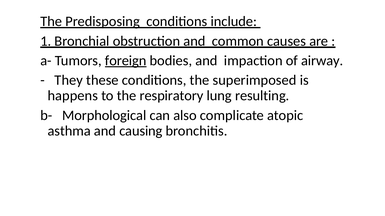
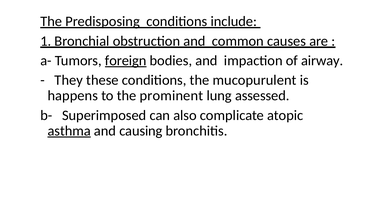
superimposed: superimposed -> mucopurulent (255, 80)
respiratory: respiratory -> prominent (171, 96)
resulting: resulting -> assessed (262, 96)
Morphological: Morphological -> Superimposed (104, 116)
asthma underline: none -> present (69, 131)
